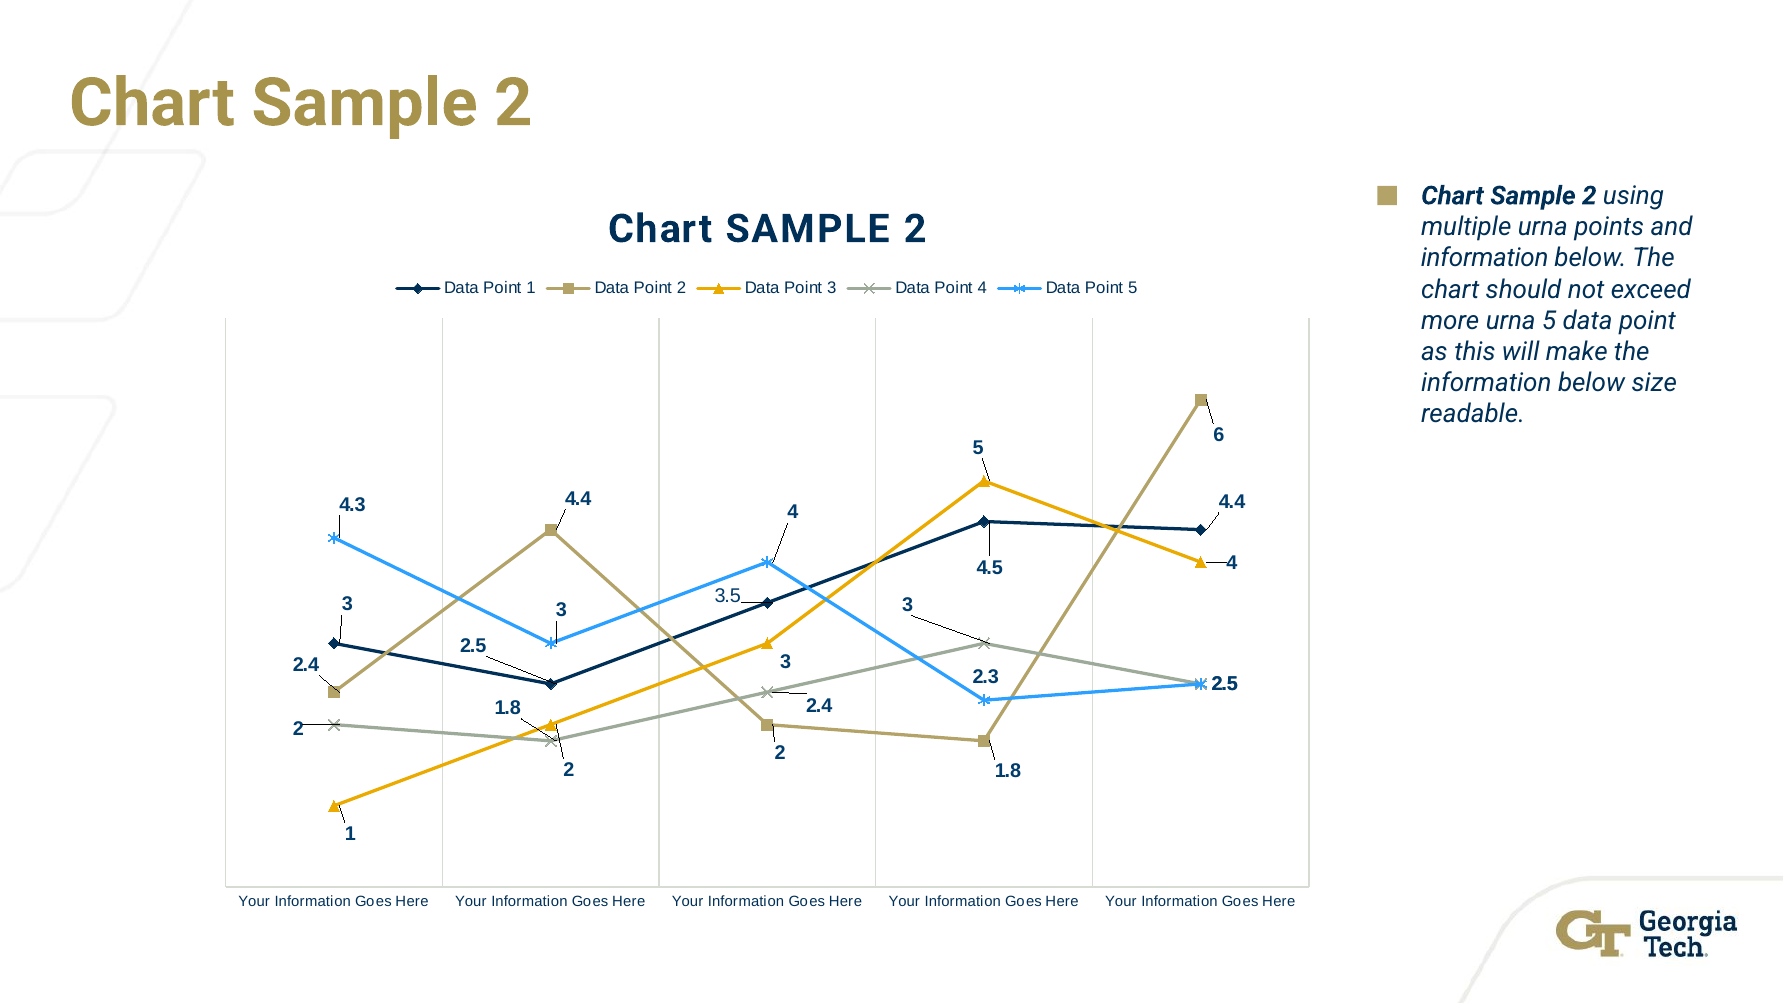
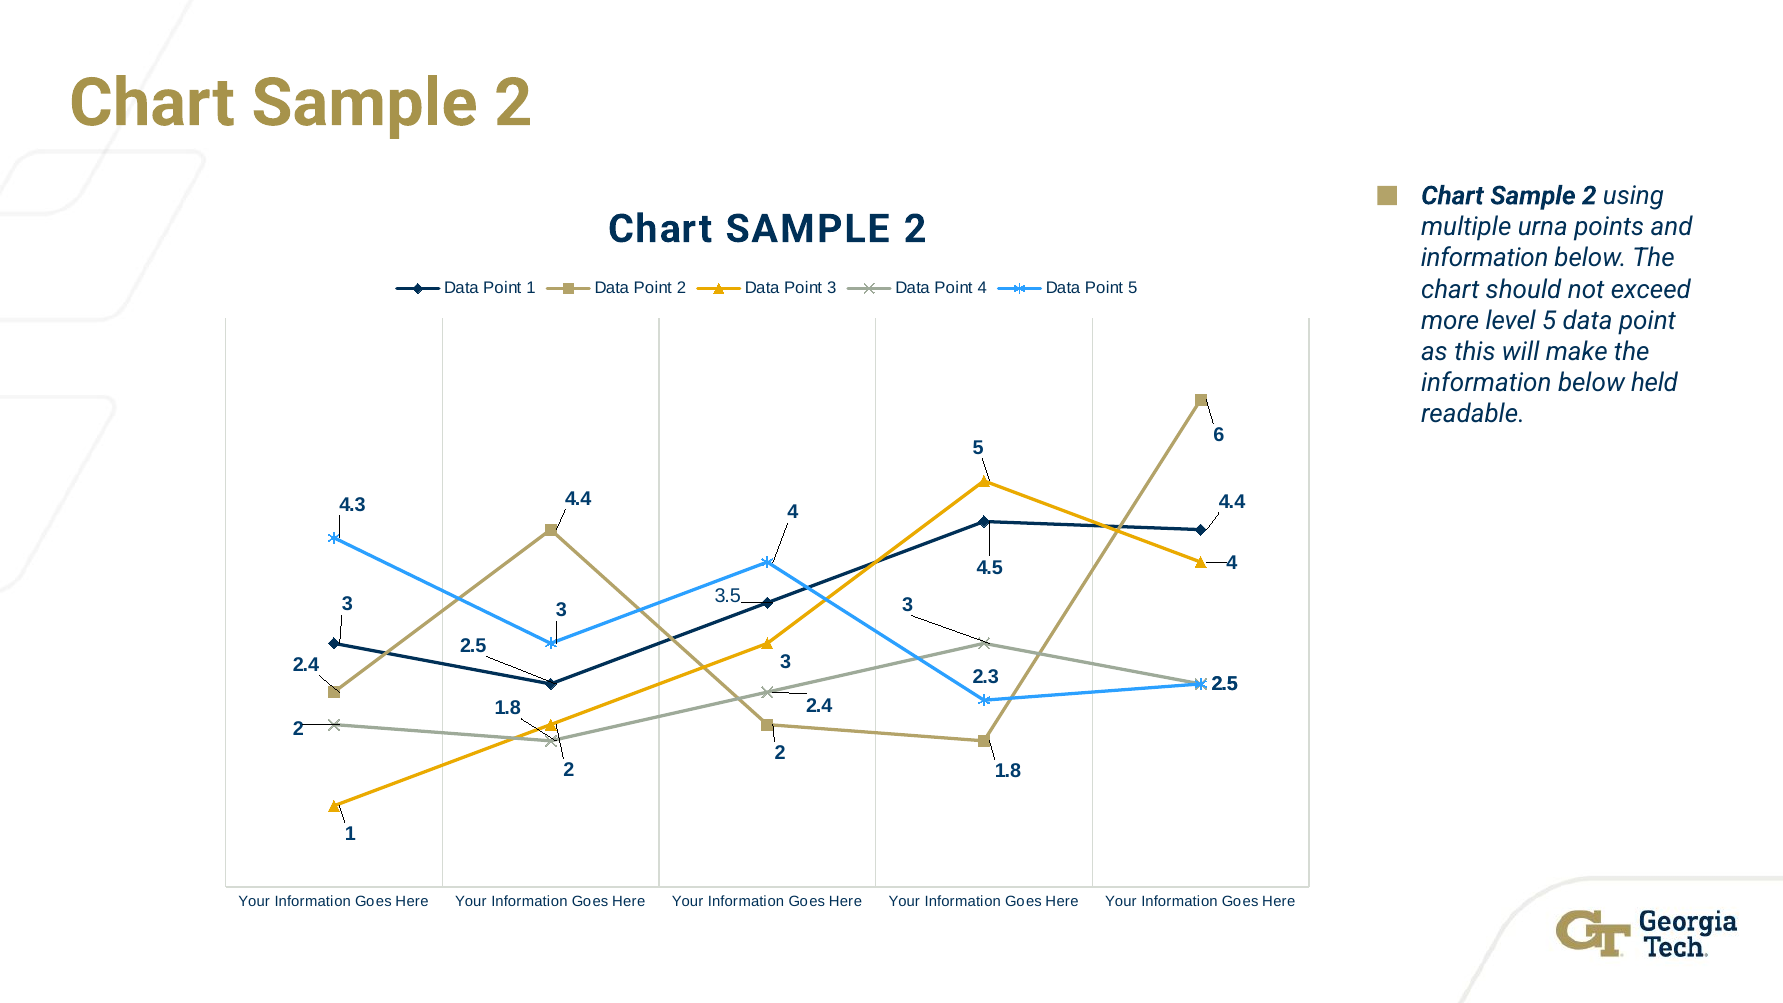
more urna: urna -> level (1511, 321)
size: size -> held (1654, 383)
